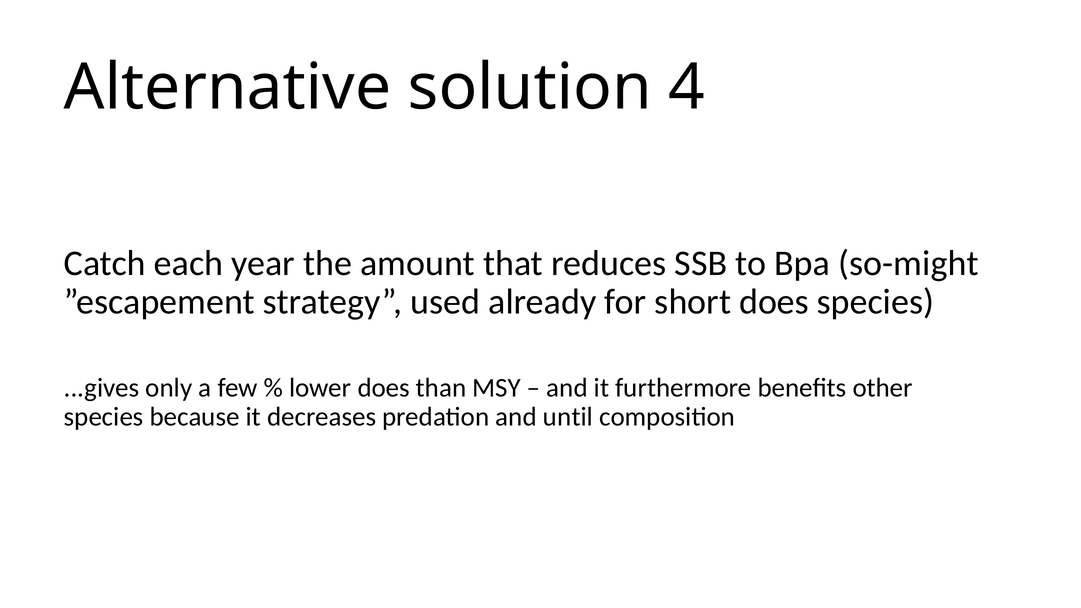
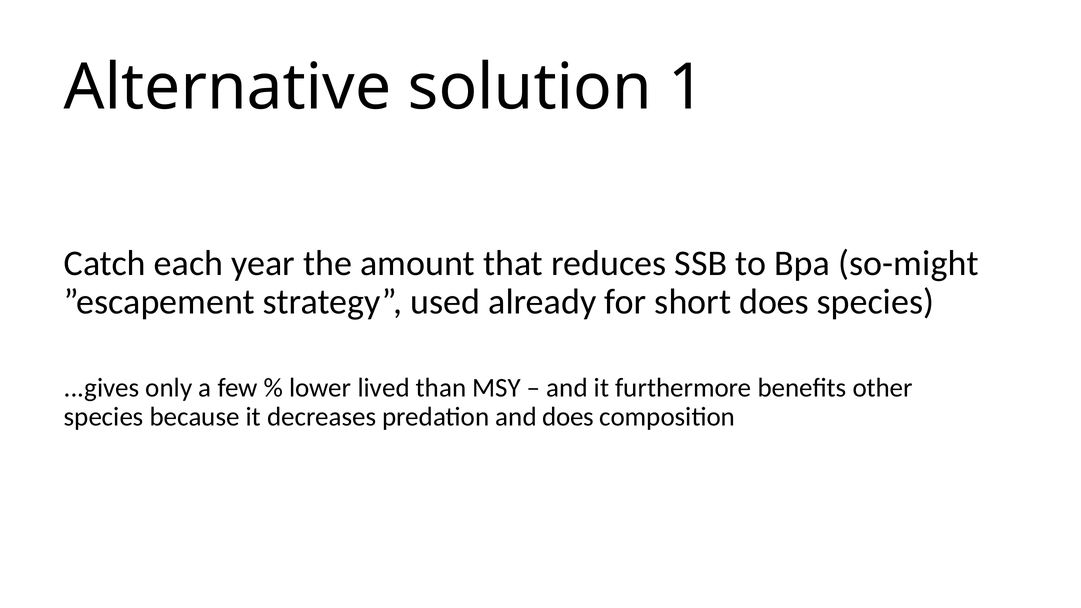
4: 4 -> 1 (687, 87)
lower does: does -> lived (384, 388)
and until: until -> does (568, 417)
